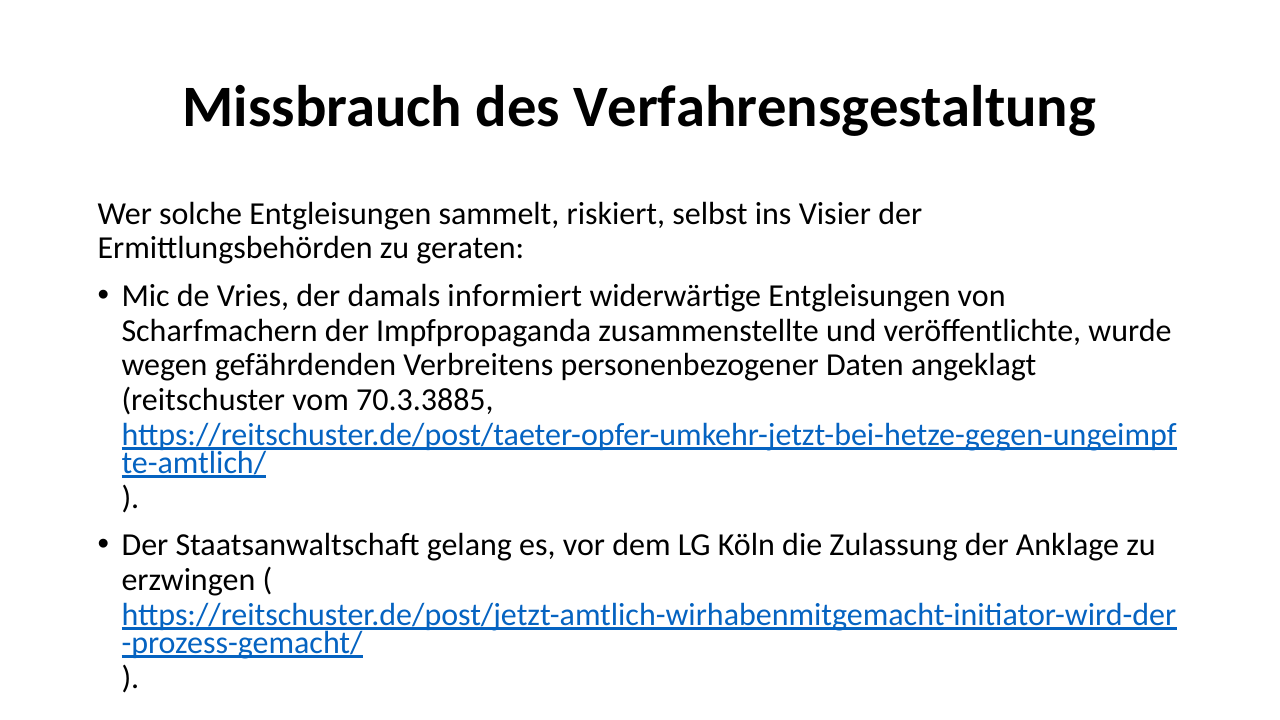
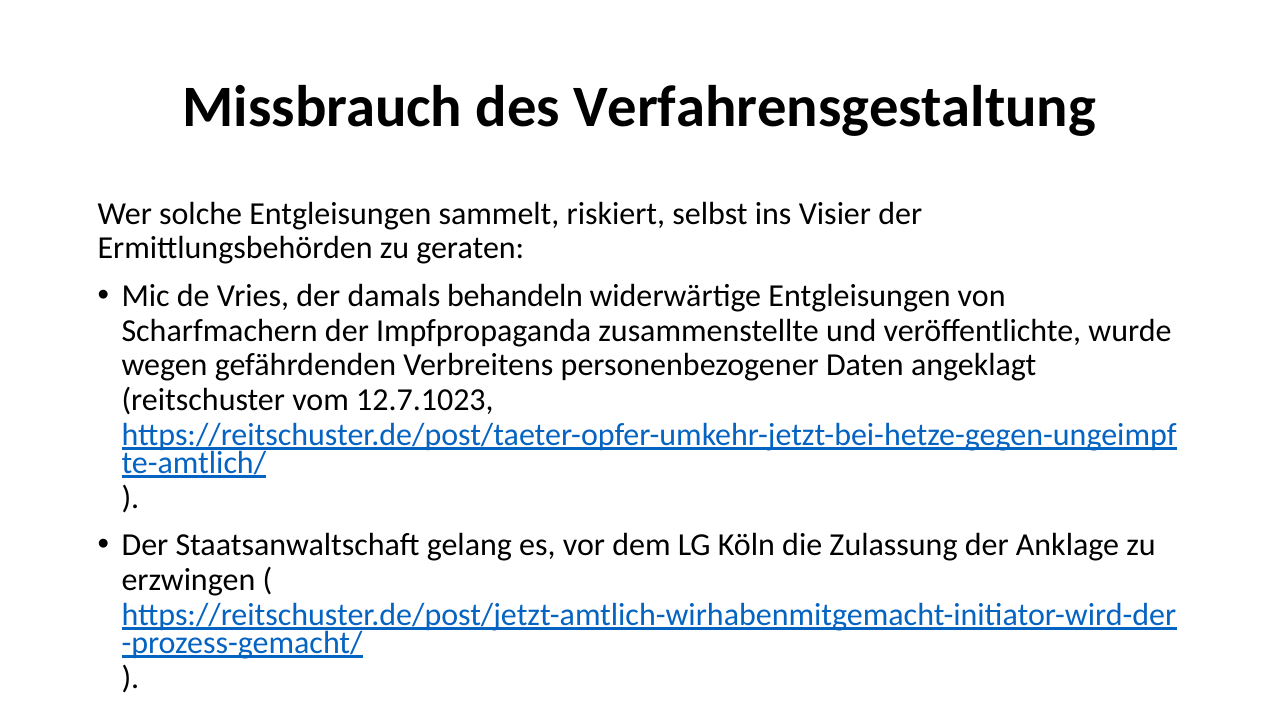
informiert: informiert -> behandeln (515, 296)
70.3.3885: 70.3.3885 -> 12.7.1023 (425, 400)
